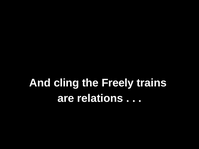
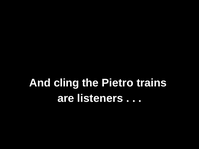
Freely: Freely -> Pietro (118, 83)
relations: relations -> listeners (100, 99)
